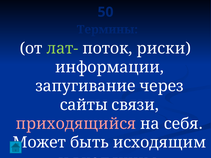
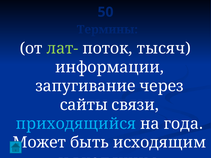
риски: риски -> тысяч (164, 48)
приходящийся colour: pink -> light blue (76, 124)
себя: себя -> года (183, 124)
